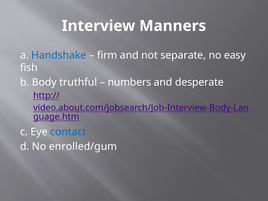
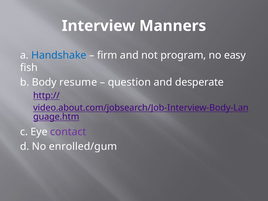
separate: separate -> program (183, 55)
truthful: truthful -> resume (78, 82)
numbers: numbers -> question (129, 82)
contact colour: blue -> purple (68, 132)
